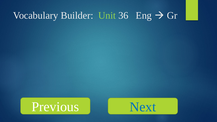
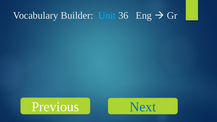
Unit colour: light green -> light blue (107, 16)
